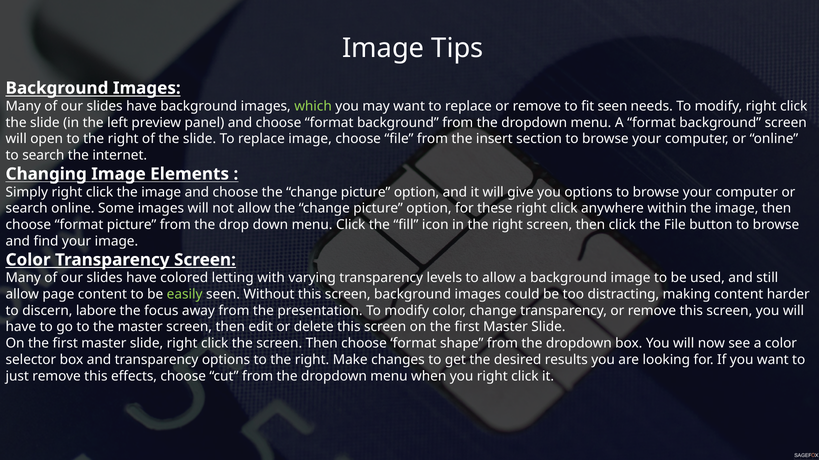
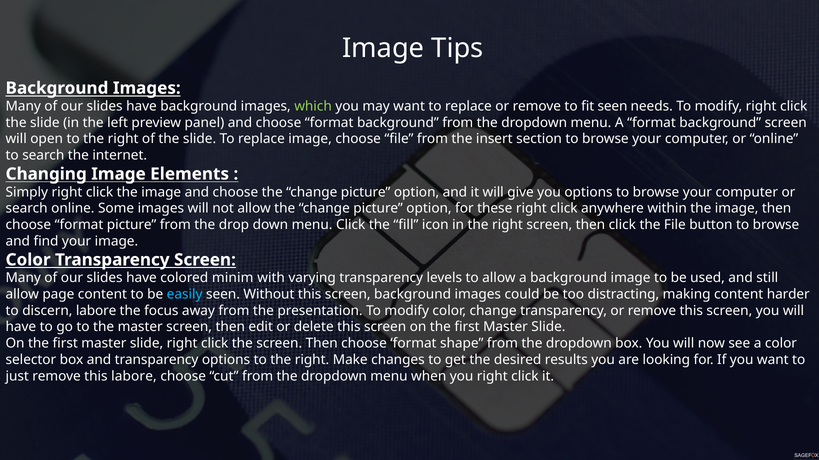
letting: letting -> minim (233, 278)
easily colour: light green -> light blue (185, 295)
this effects: effects -> labore (134, 377)
